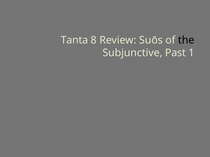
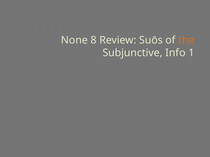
Tanta: Tanta -> None (74, 40)
the colour: black -> orange (186, 40)
Past: Past -> Info (175, 53)
